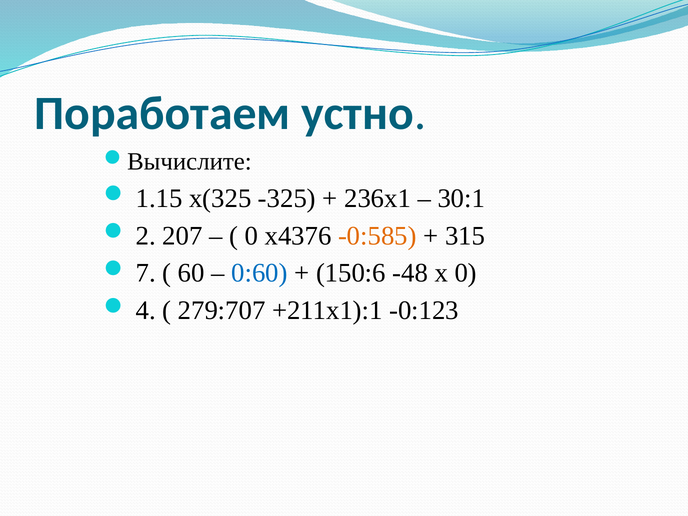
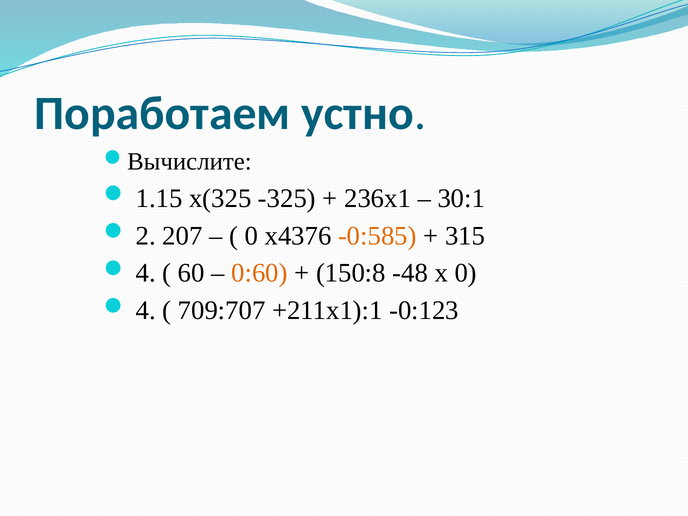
7: 7 -> 4 (146, 273)
0:60 colour: blue -> orange (259, 273)
150:6: 150:6 -> 150:8 (351, 273)
279:707: 279:707 -> 709:707 (222, 311)
